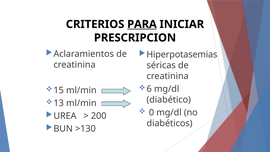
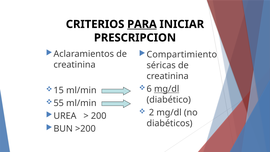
Hiperpotasemias: Hiperpotasemias -> Compartimiento (182, 55)
mg/dl underline: none -> present (167, 89)
13: 13 -> 55 (59, 103)
0: 0 -> 2 (151, 112)
>130: >130 -> >200 (85, 129)
